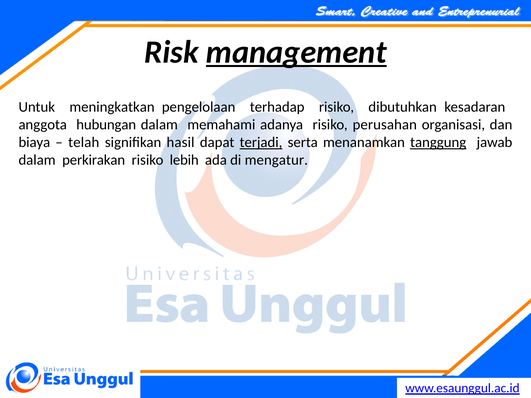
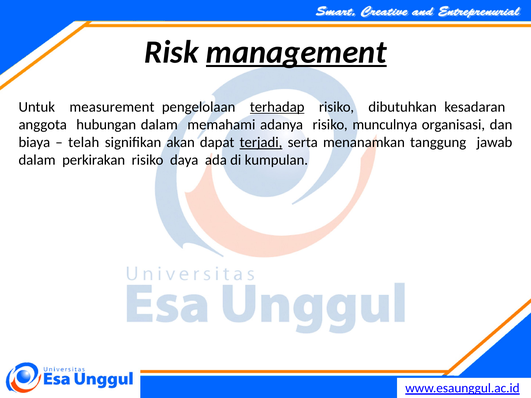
meningkatkan: meningkatkan -> measurement (112, 107)
terhadap underline: none -> present (277, 107)
perusahan: perusahan -> munculnya (385, 125)
hasil: hasil -> akan (181, 142)
tanggung underline: present -> none (438, 142)
lebih: lebih -> daya (184, 160)
mengatur: mengatur -> kumpulan (276, 160)
